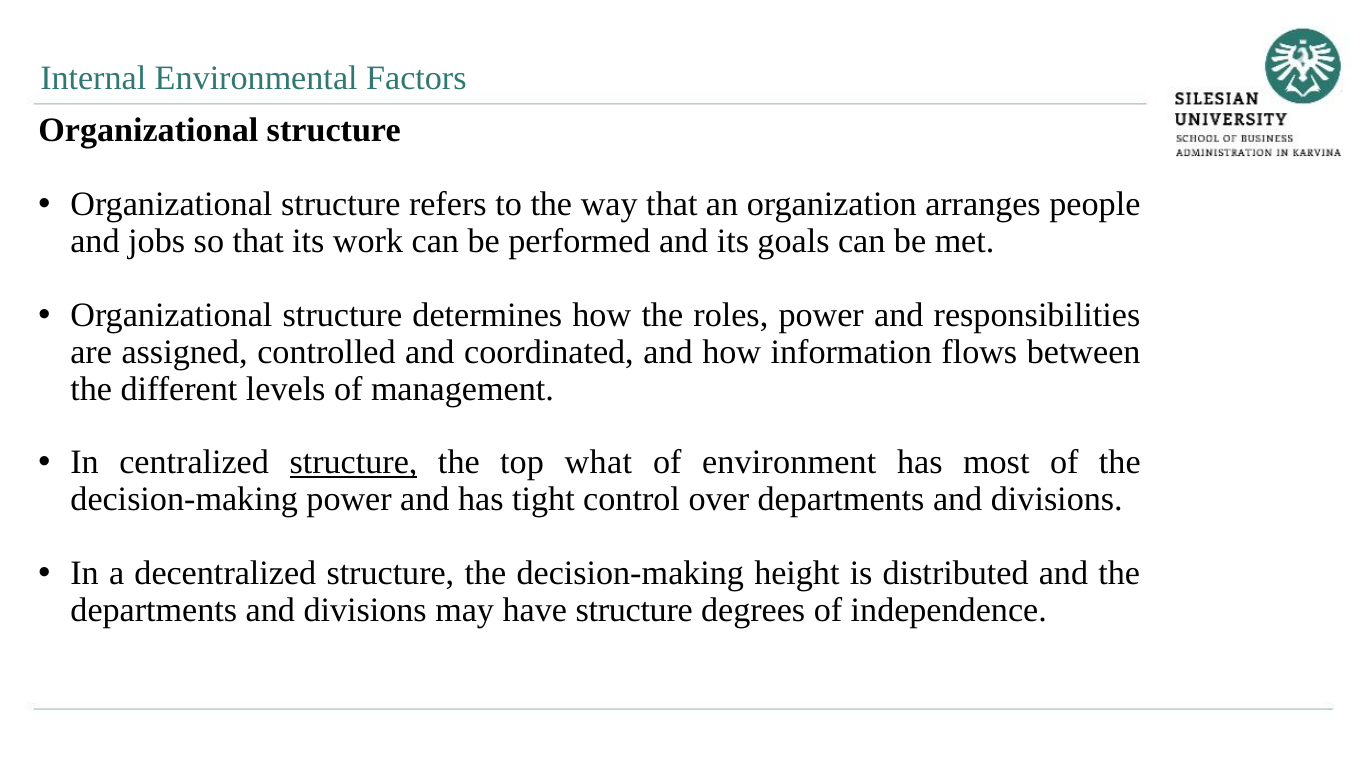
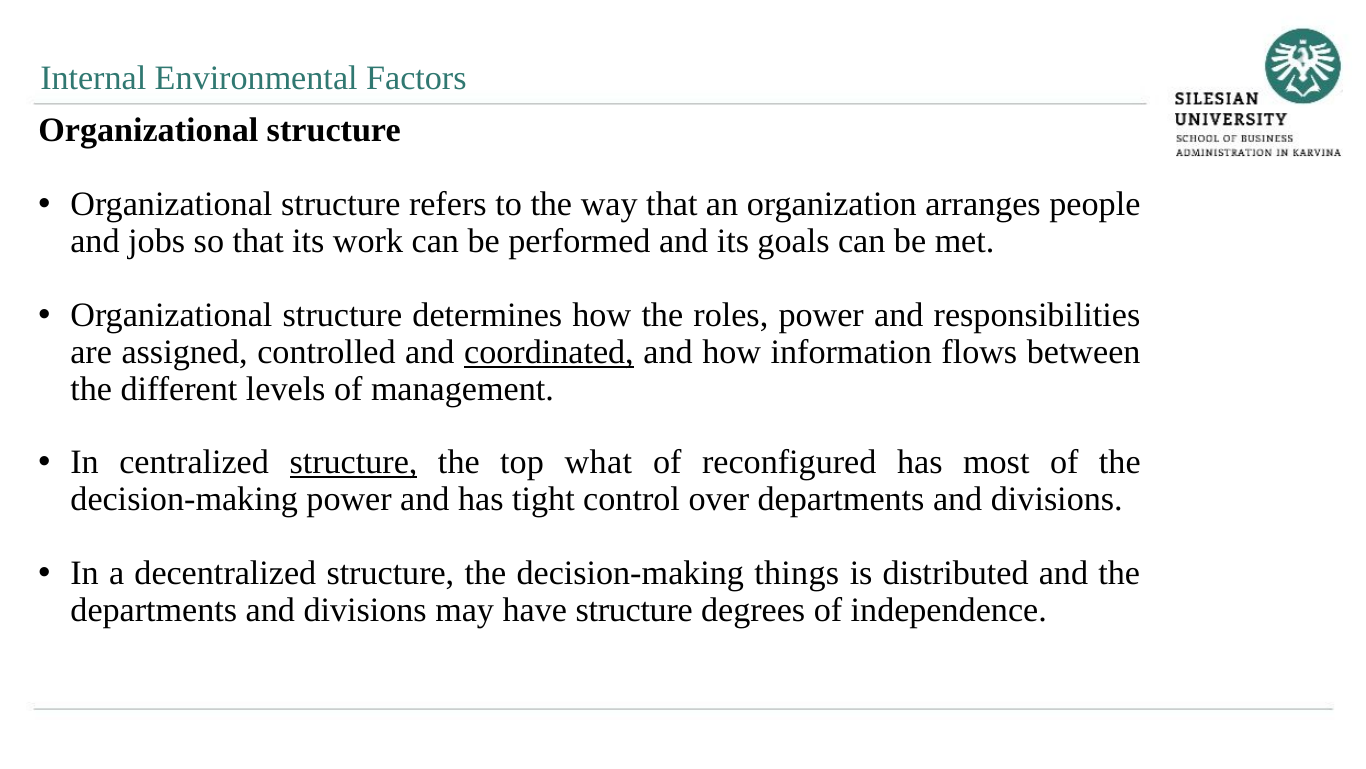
coordinated underline: none -> present (549, 352)
environment: environment -> reconfigured (789, 462)
height: height -> things (797, 573)
